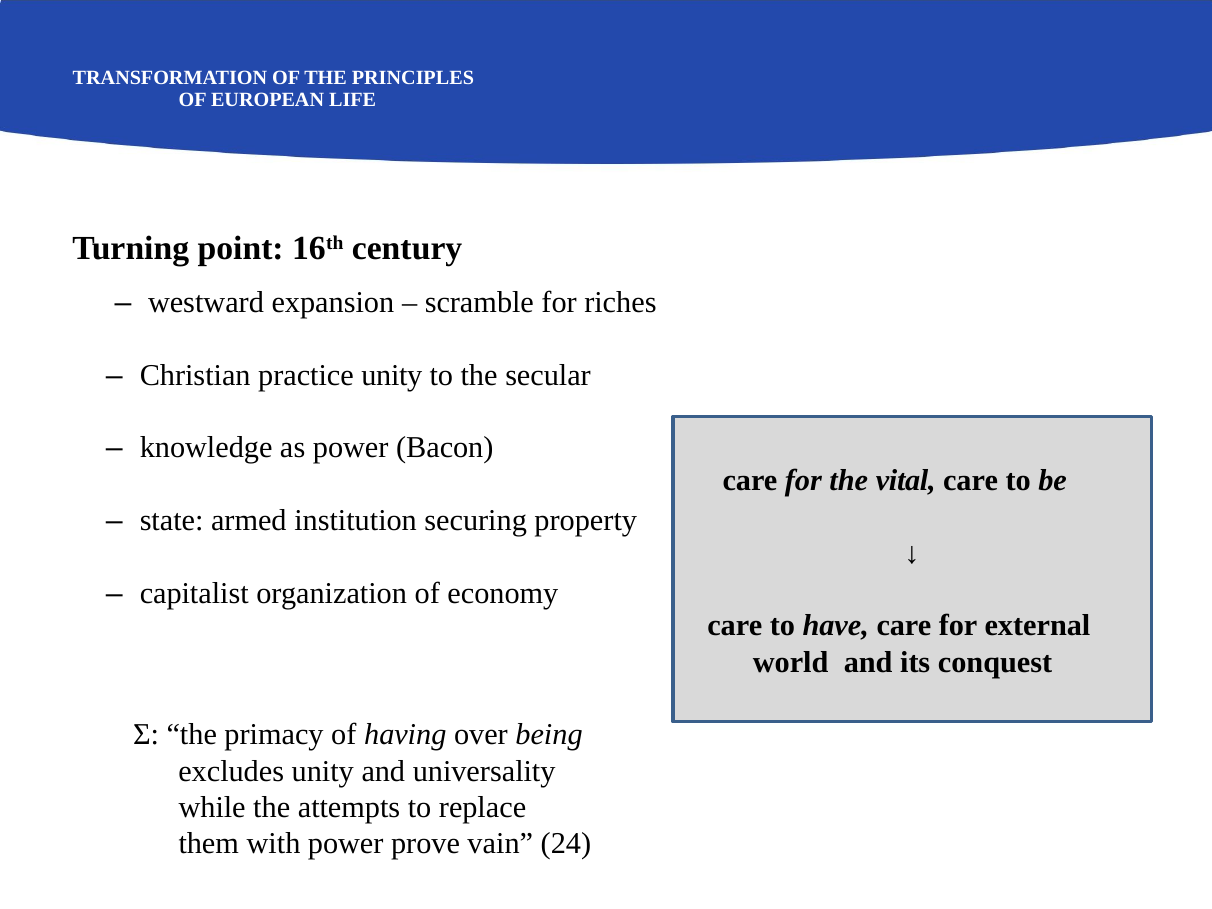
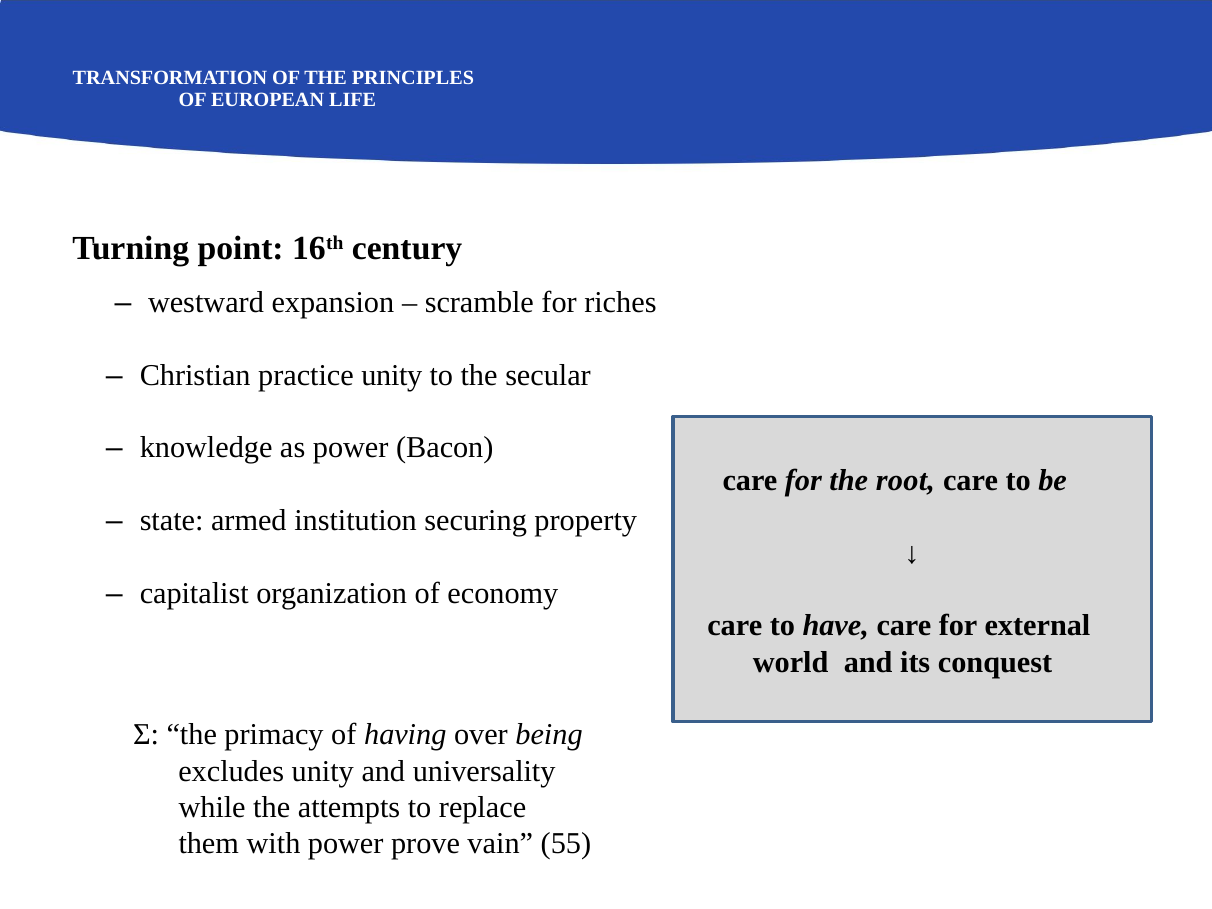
vital: vital -> root (905, 480)
24: 24 -> 55 (566, 844)
